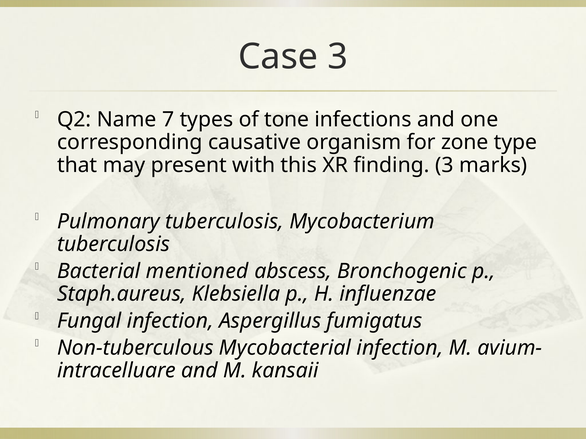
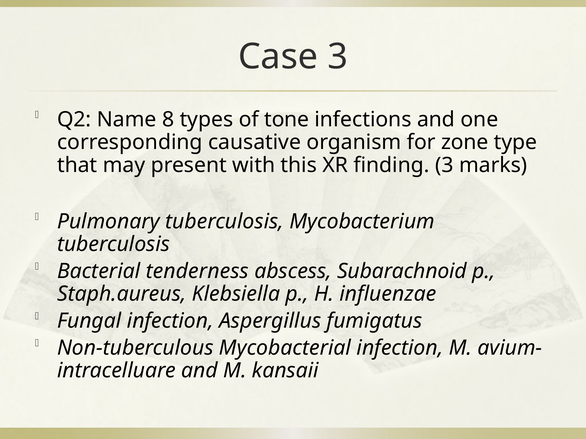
7: 7 -> 8 (168, 120)
mentioned: mentioned -> tenderness (197, 272)
Bronchogenic: Bronchogenic -> Subarachnoid (402, 272)
